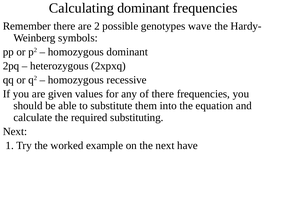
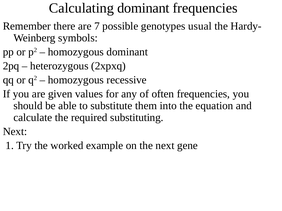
2: 2 -> 7 (97, 26)
wave: wave -> usual (200, 26)
of there: there -> often (163, 94)
have: have -> gene (187, 146)
